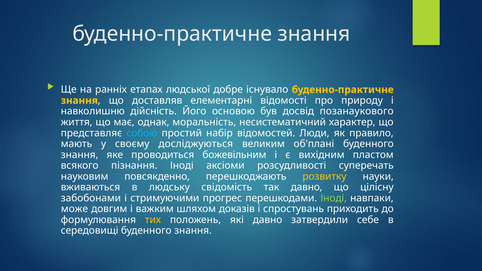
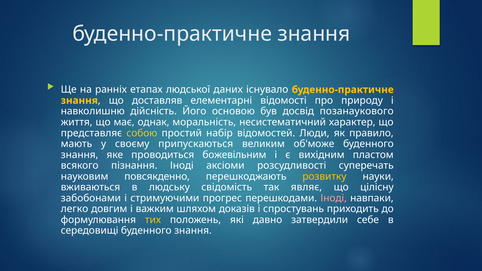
добре: добре -> даних (228, 90)
собою colour: light blue -> yellow (142, 133)
досліджуються: досліджуються -> припускаються (196, 144)
об'плані: об'плані -> об'може (314, 144)
так давно: давно -> являє (306, 187)
Іноді colour: light green -> pink (334, 198)
може: може -> легко (75, 209)
